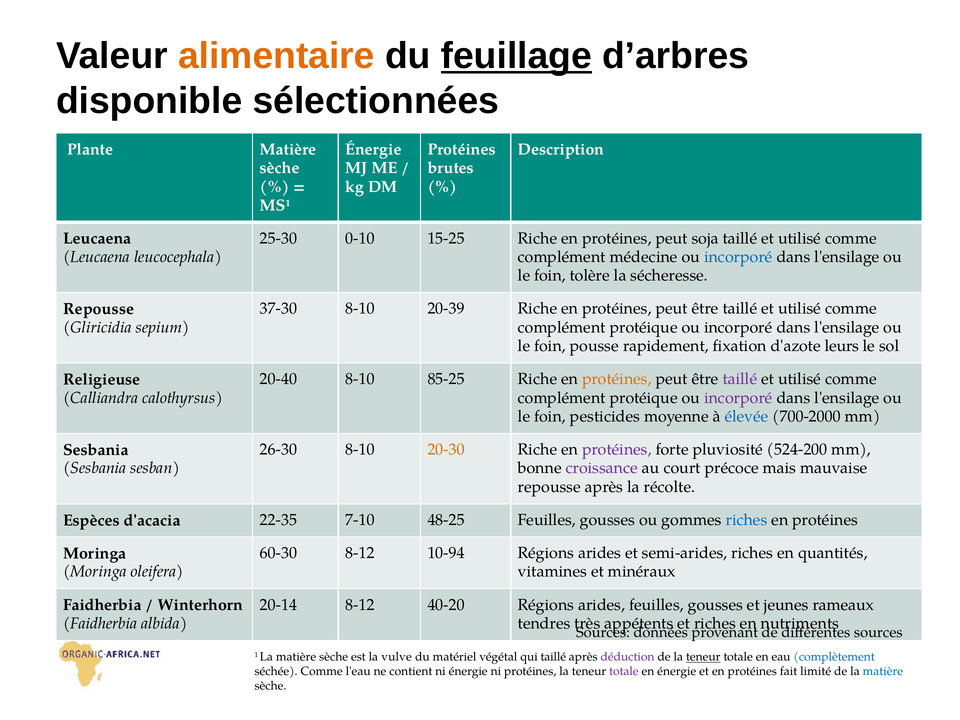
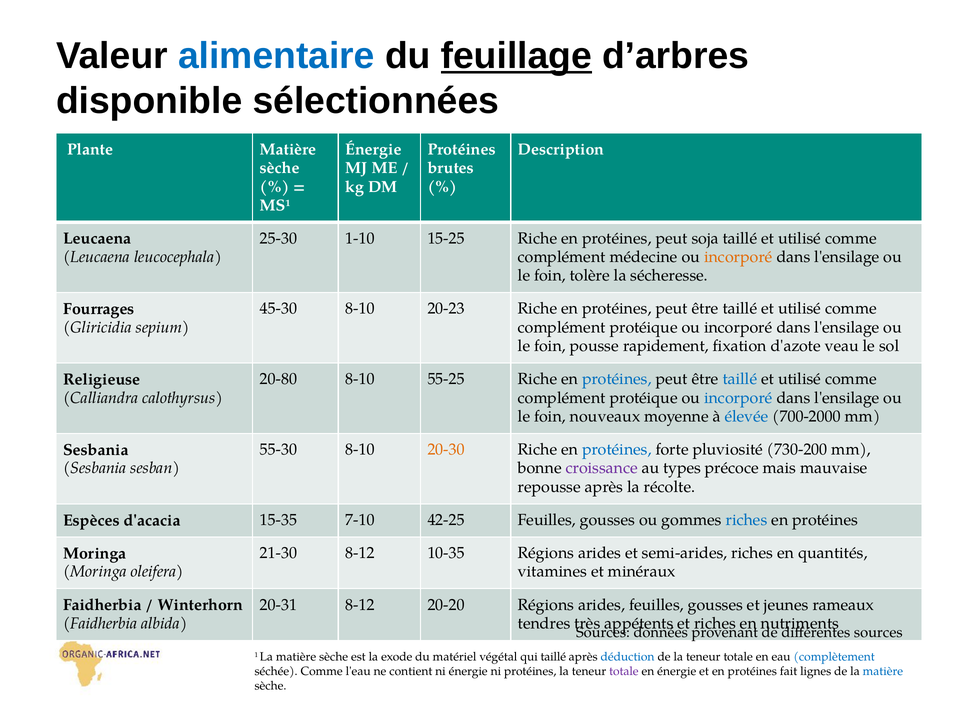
alimentaire colour: orange -> blue (276, 56)
0-10: 0-10 -> 1-10 (360, 238)
incorporé colour: blue -> orange (738, 257)
Repousse: Repousse -> Fourrages (99, 309)
37-30: 37-30 -> 45-30 (278, 309)
20-39: 20-39 -> 20-23 (446, 309)
leurs: leurs -> veau (842, 346)
20-40: 20-40 -> 20-80 (278, 379)
85-25: 85-25 -> 55-25 (446, 379)
protéines colour: orange -> blue (617, 379)
taillé colour: purple -> blue (740, 379)
incorporé colour: purple -> blue (738, 398)
pesticides: pesticides -> nouveaux (605, 416)
26-30: 26-30 -> 55-30 (278, 450)
protéines colour: purple -> blue (617, 450)
524-200: 524-200 -> 730-200 (797, 450)
court: court -> types (682, 468)
22-35: 22-35 -> 15-35 (278, 520)
48-25: 48-25 -> 42-25 (446, 520)
60-30: 60-30 -> 21-30 (278, 553)
10-94: 10-94 -> 10-35 (446, 553)
20-14: 20-14 -> 20-31 (278, 605)
40-20: 40-20 -> 20-20 (446, 605)
vulve: vulve -> exode (397, 657)
déduction colour: purple -> blue (628, 657)
teneur underline: present -> none (703, 657)
limité: limité -> lignes (816, 671)
